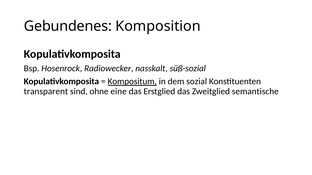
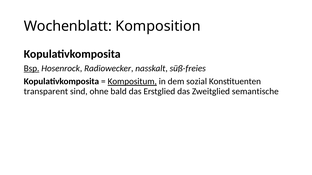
Gebundenes: Gebundenes -> Wochenblatt (68, 26)
Bsp underline: none -> present (32, 69)
süß-sozial: süß-sozial -> süß-freies (188, 69)
eine: eine -> bald (119, 92)
